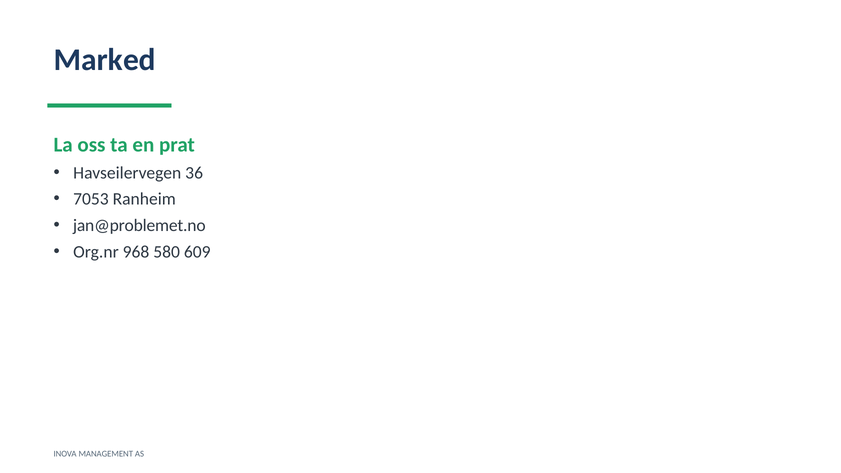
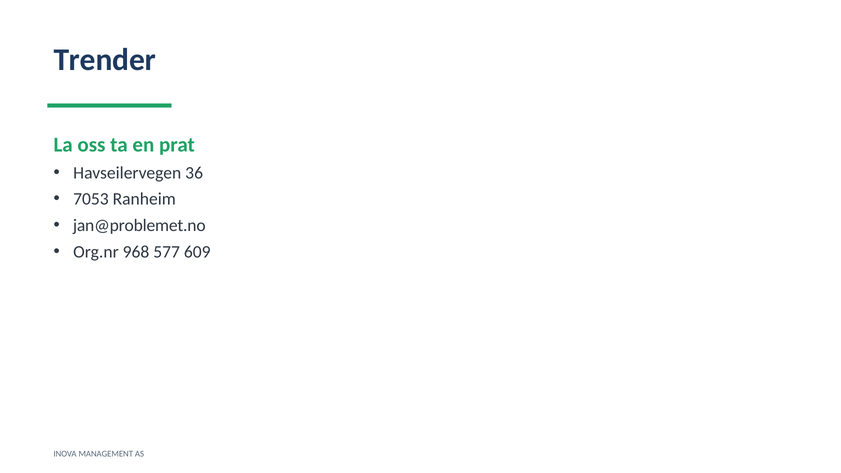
Marked: Marked -> Trender (105, 60)
580: 580 -> 577 (167, 252)
